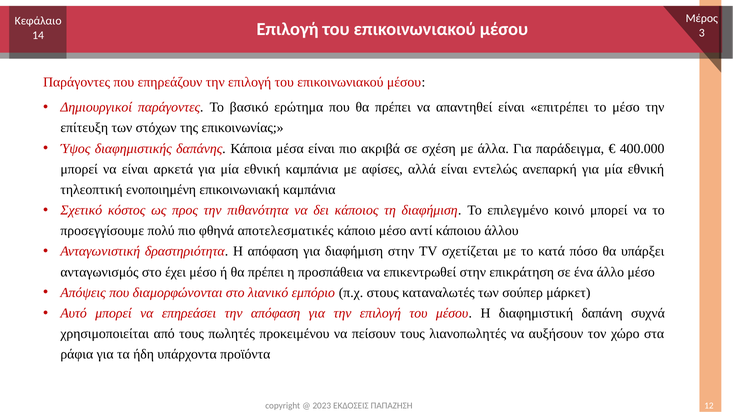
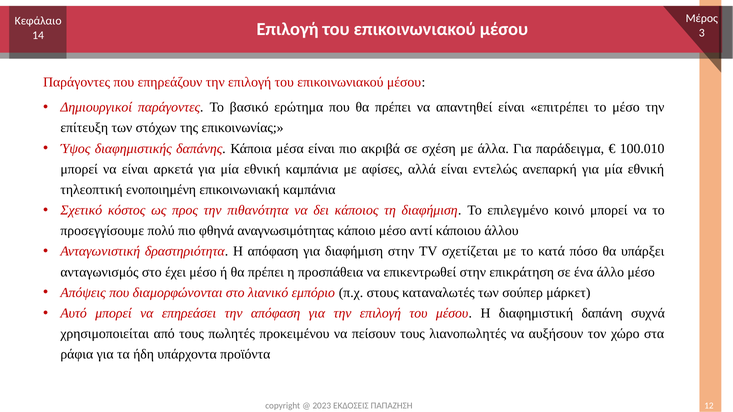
400.000: 400.000 -> 100.010 (642, 149)
αποτελεσματικές: αποτελεσματικές -> αναγνωσιμότητας (286, 231)
